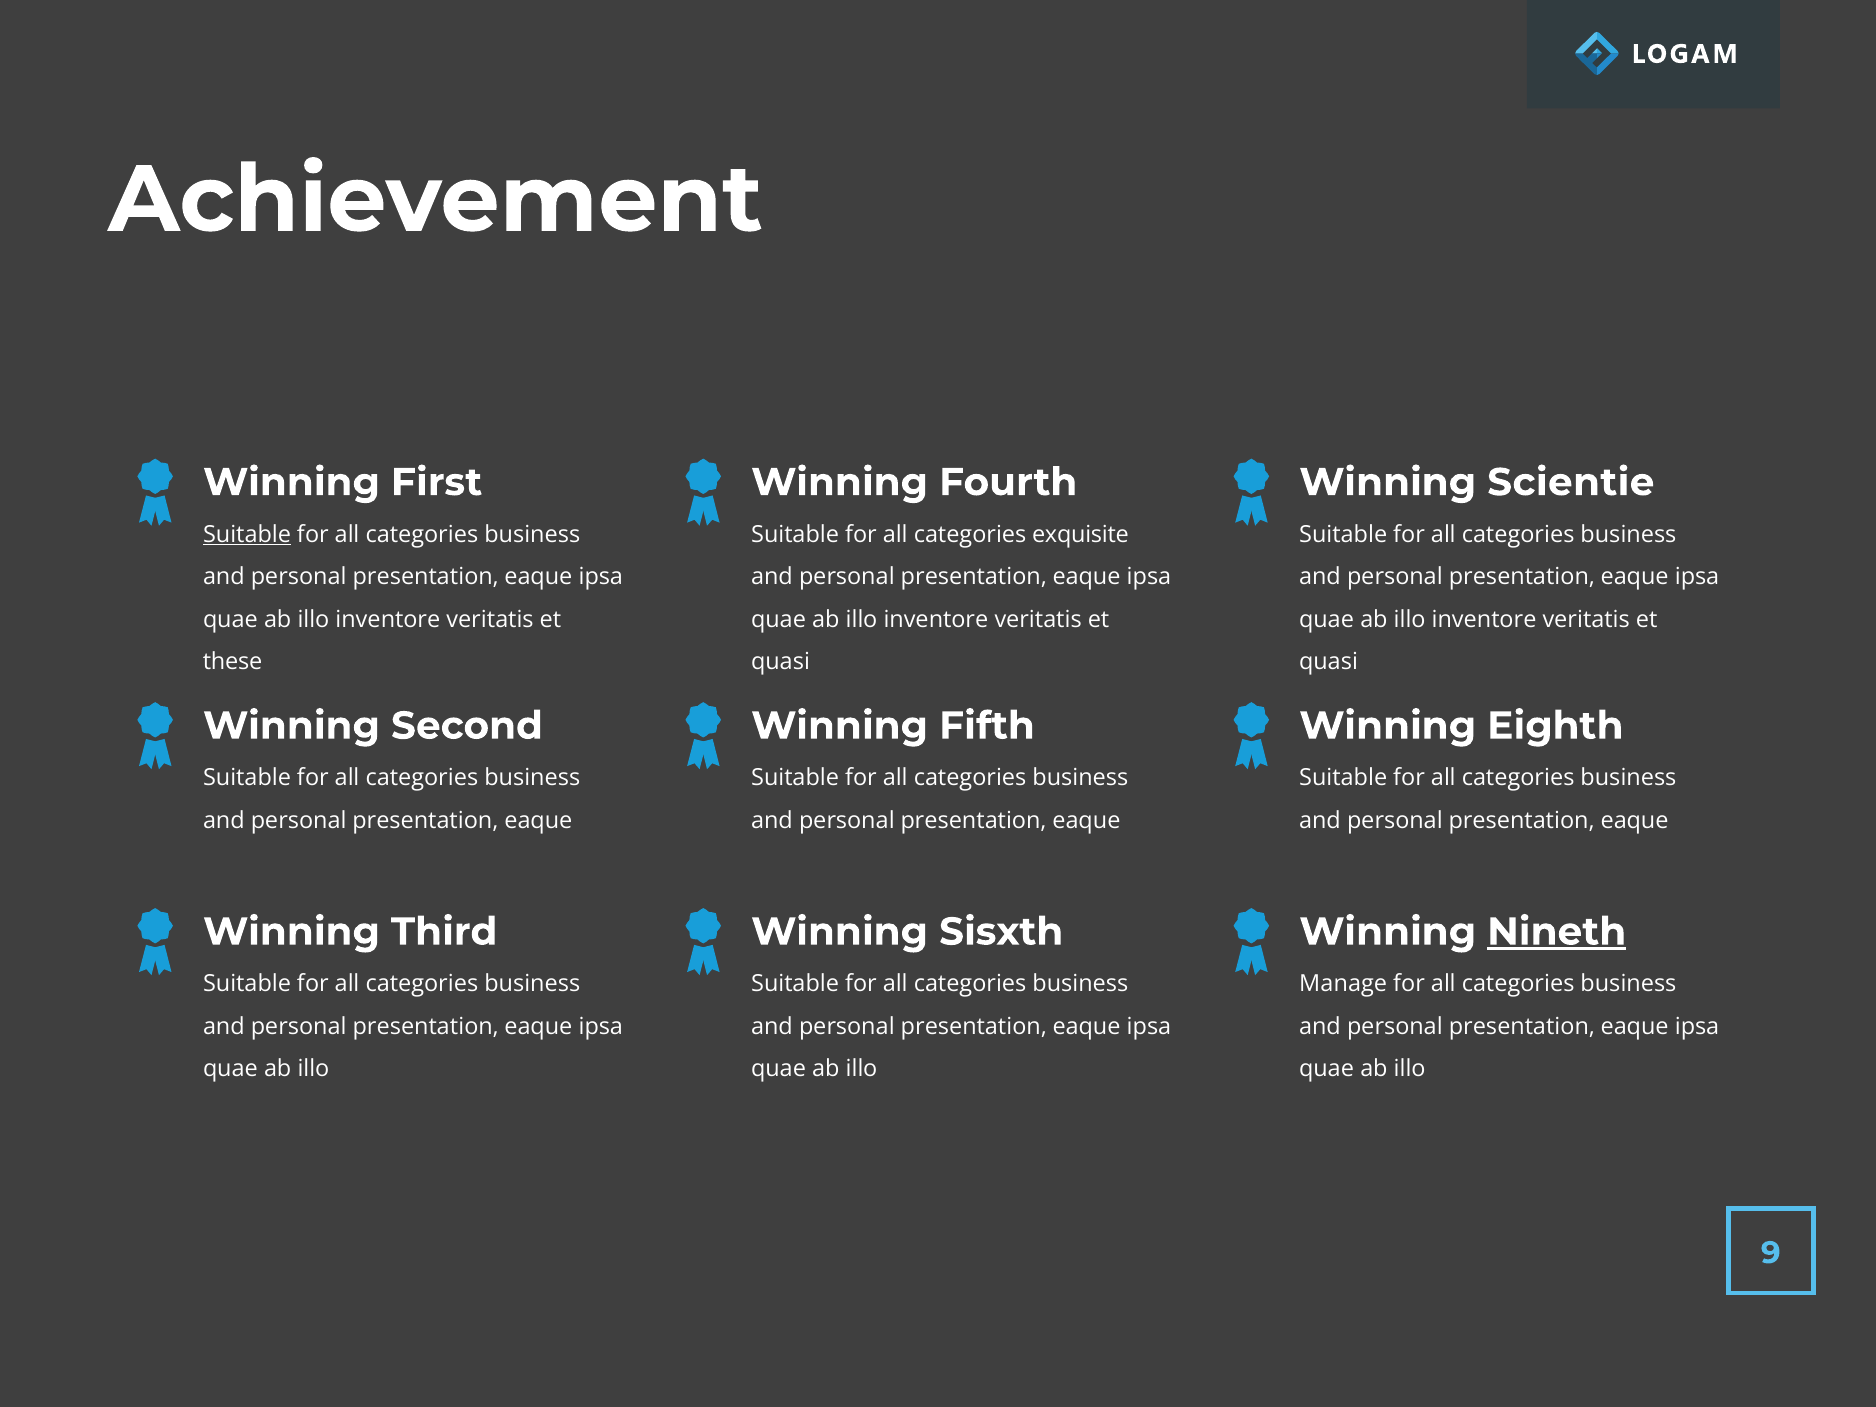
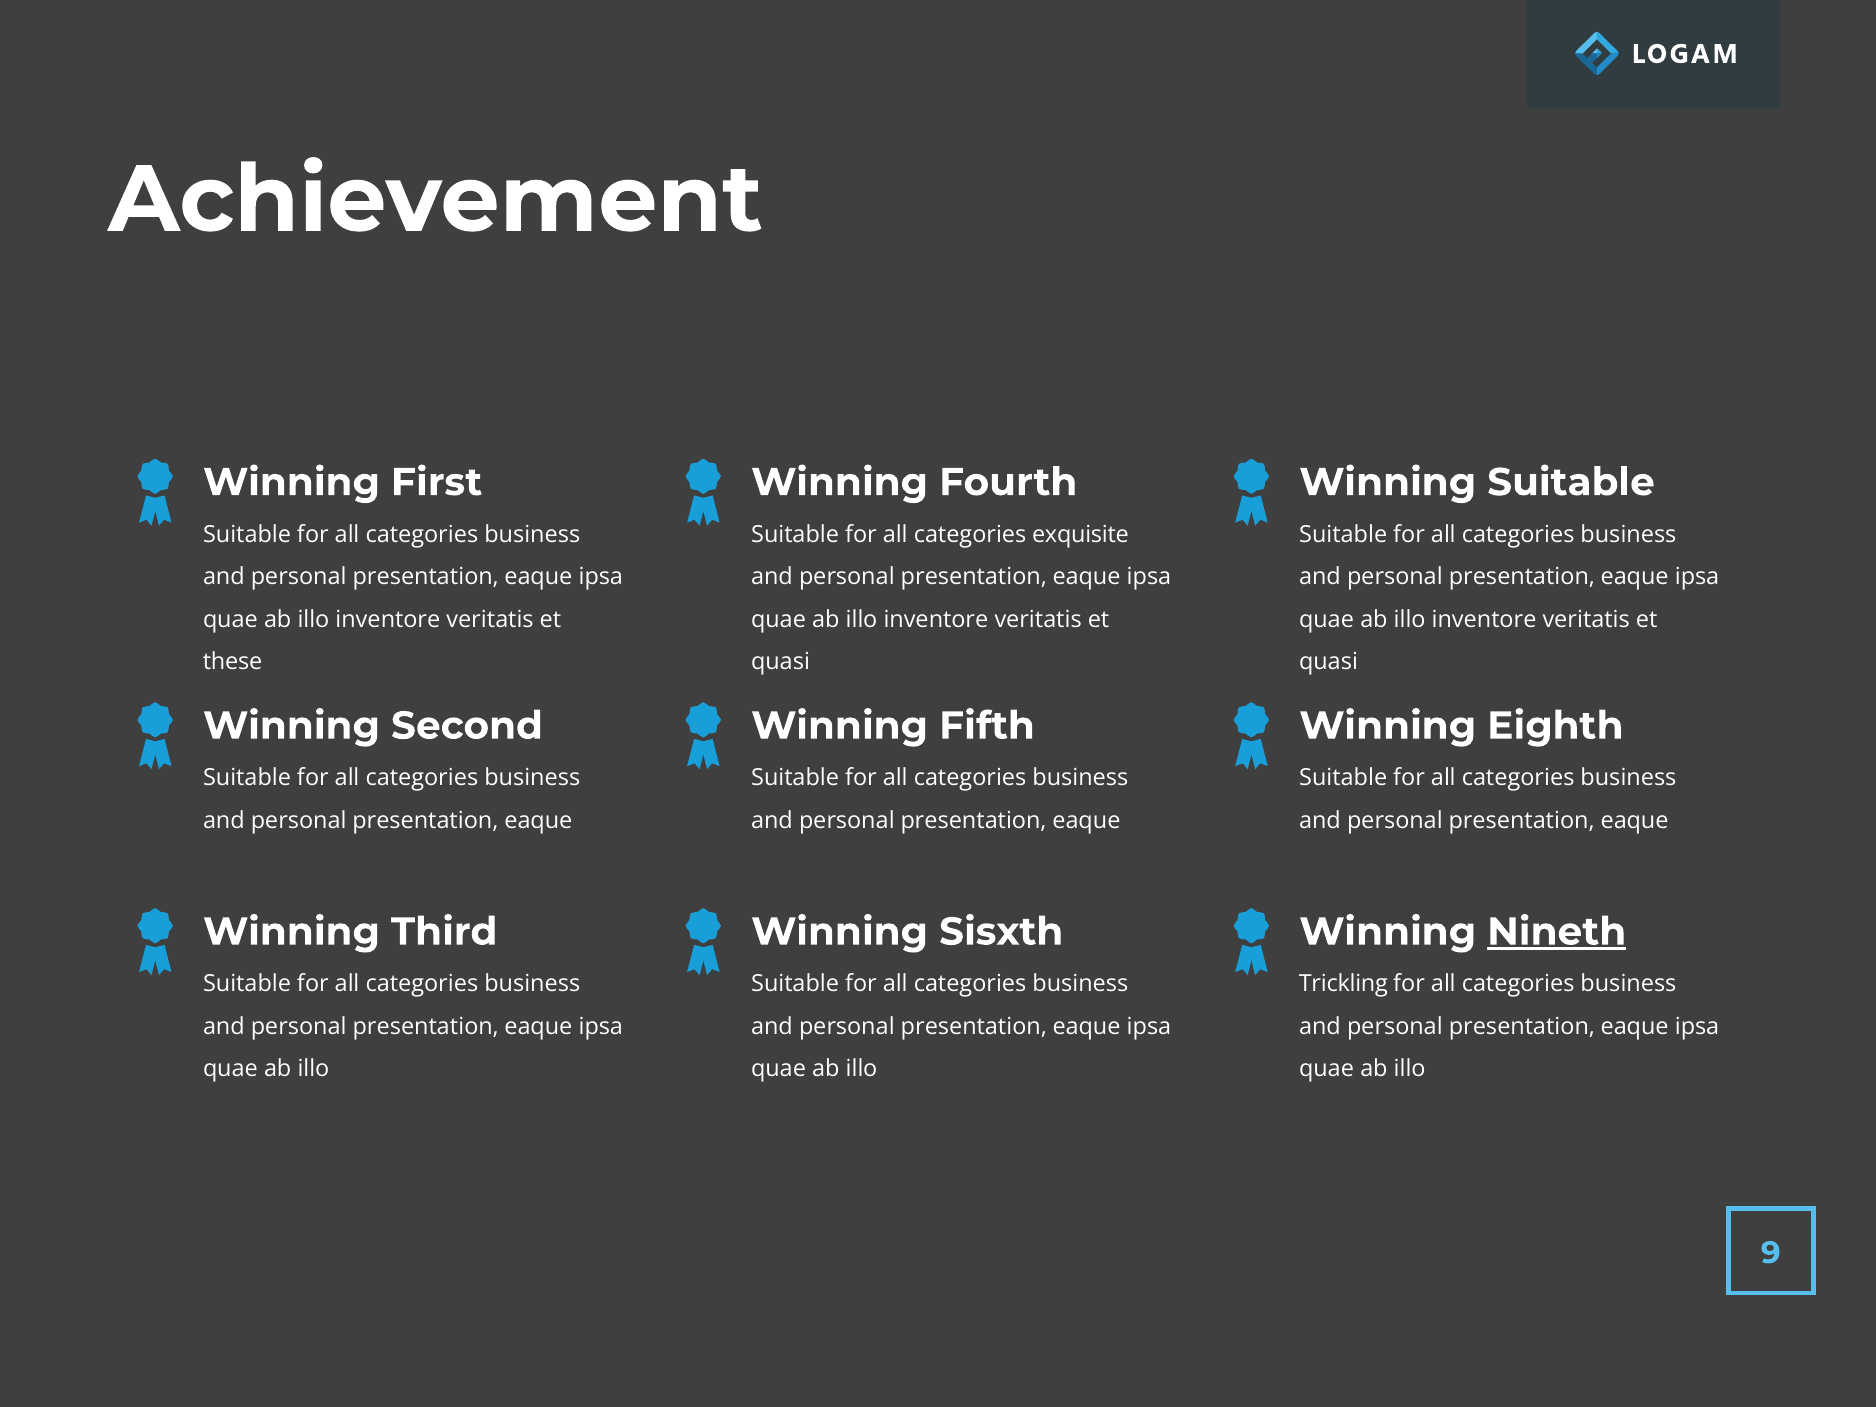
Winning Scientie: Scientie -> Suitable (1571, 482)
Suitable underline: present -> none (247, 535)
Manage: Manage -> Trickling (1343, 984)
